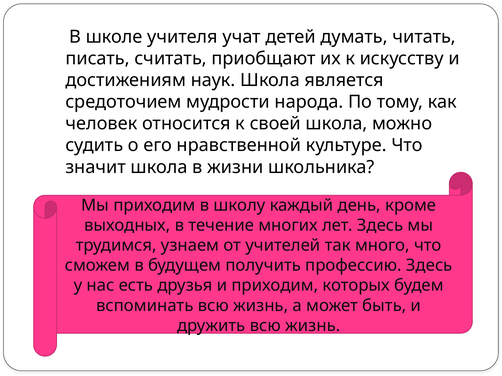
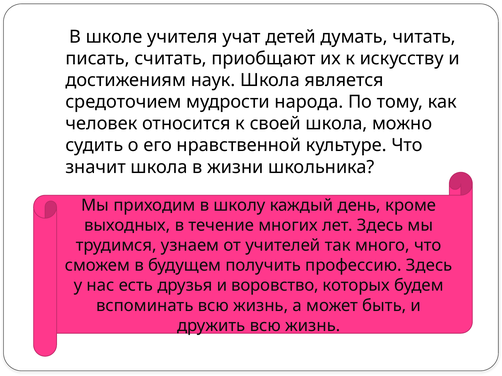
и приходим: приходим -> воровство (275, 286)
